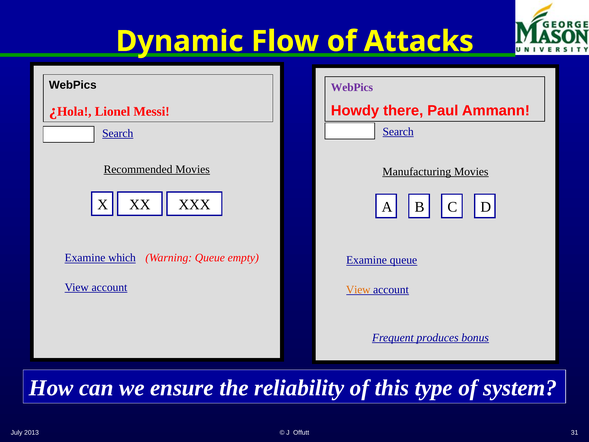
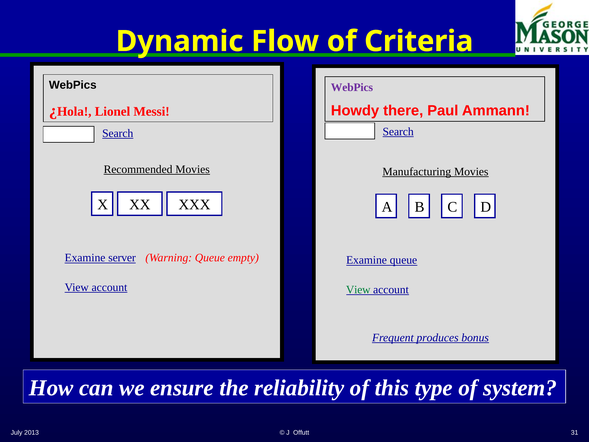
Attacks: Attacks -> Criteria (419, 41)
which: which -> server (122, 258)
View colour: orange -> green (358, 289)
